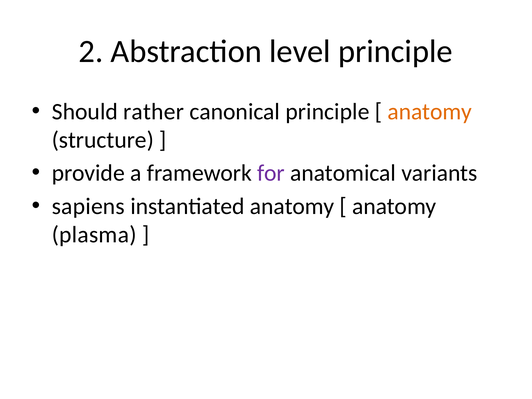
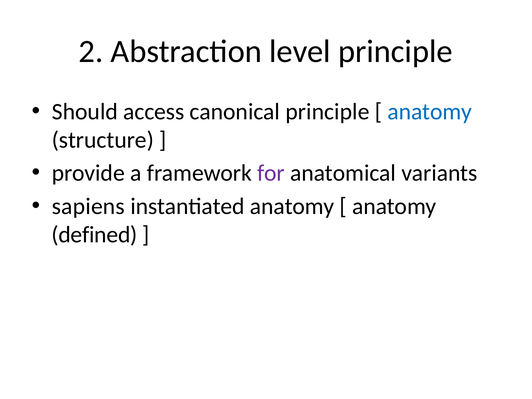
rather: rather -> access (154, 112)
anatomy colour: orange -> blue (430, 112)
plasma: plasma -> defined (94, 235)
